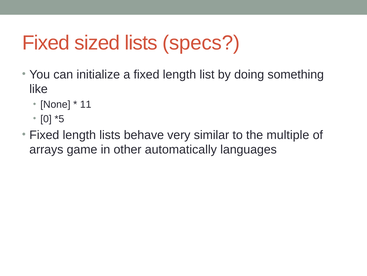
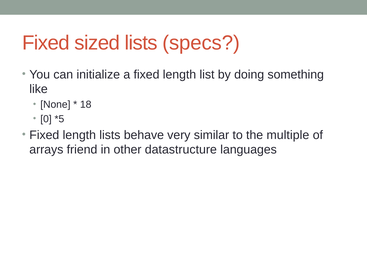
11: 11 -> 18 (86, 104)
game: game -> friend (82, 149)
automatically: automatically -> datastructure (181, 149)
